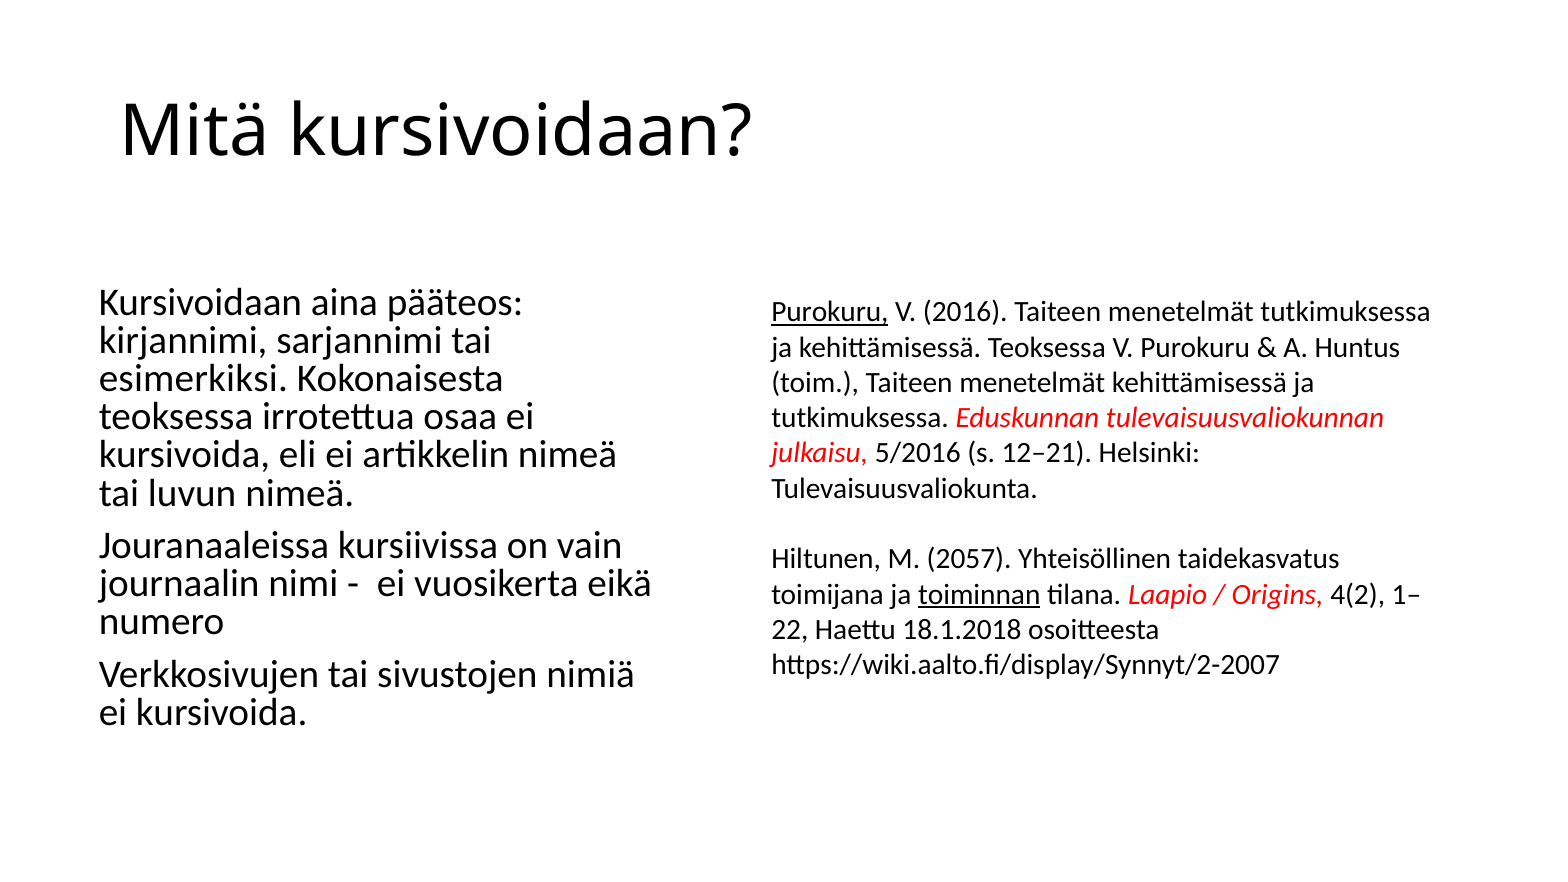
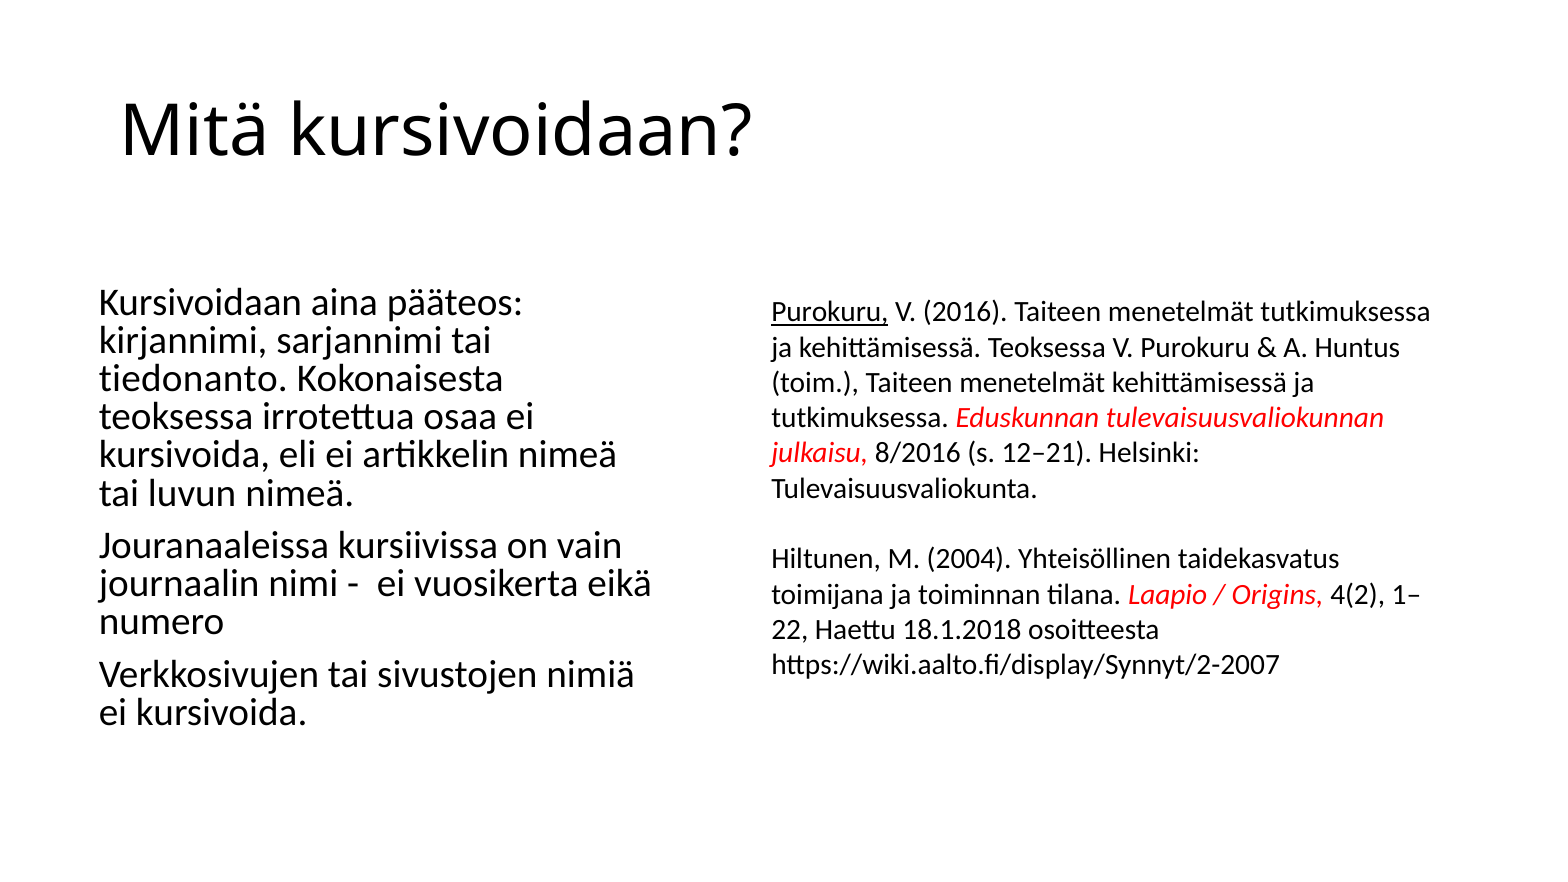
esimerkiksi: esimerkiksi -> tiedonanto (193, 379)
5/2016: 5/2016 -> 8/2016 (918, 453)
2057: 2057 -> 2004 (969, 559)
toiminnan underline: present -> none (979, 594)
